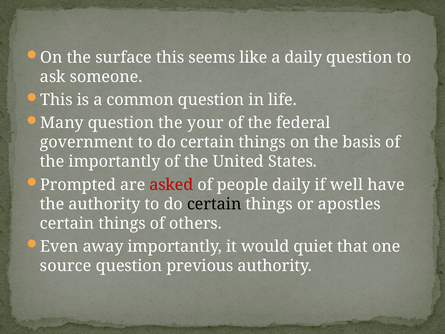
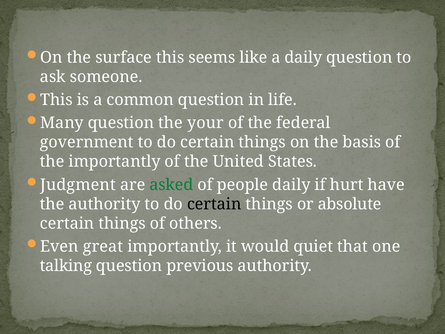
Prompted: Prompted -> Judgment (78, 185)
asked colour: red -> green (171, 185)
well: well -> hurt (347, 185)
apostles: apostles -> absolute (350, 204)
away: away -> great (103, 246)
source: source -> talking (66, 266)
